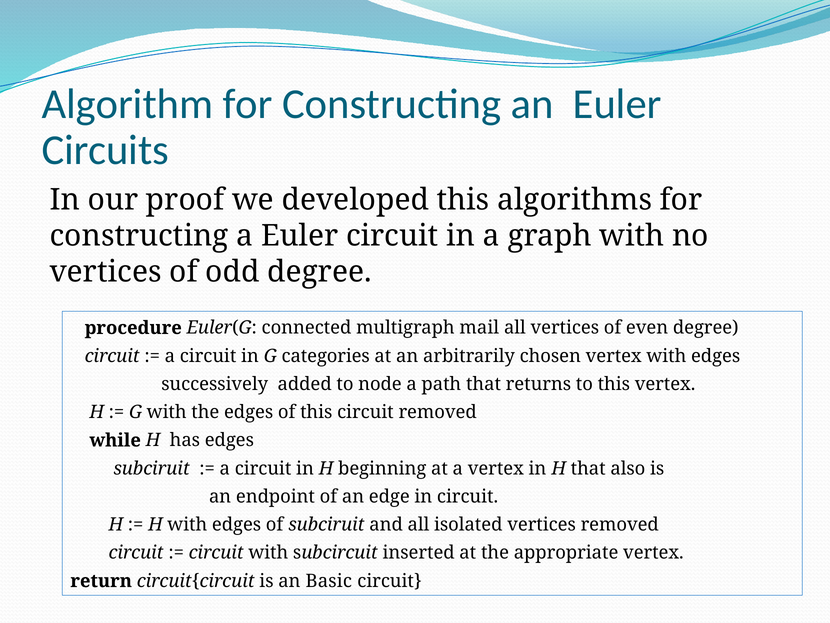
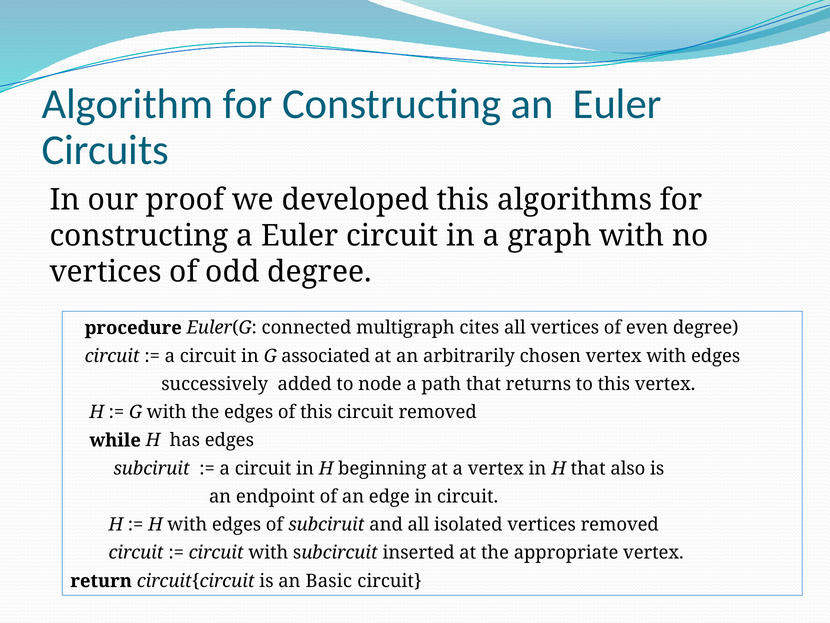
mail: mail -> cites (479, 328)
categories: categories -> associated (326, 356)
